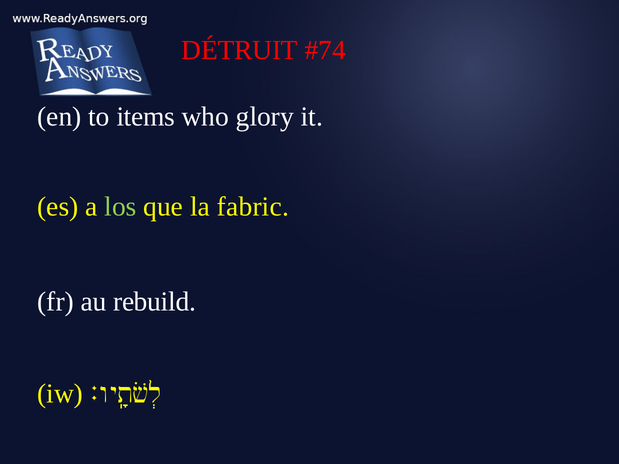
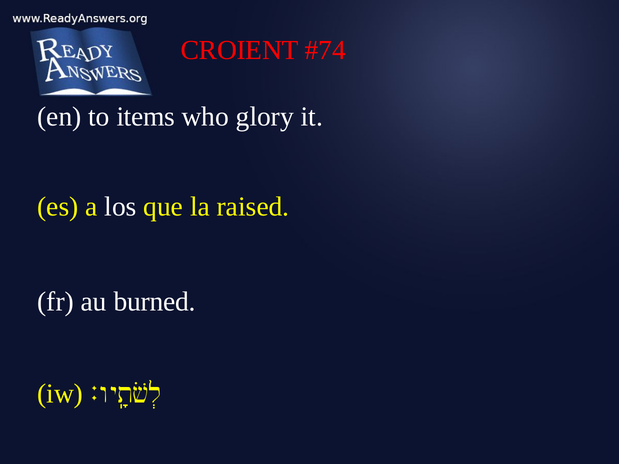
DÉTRUIT: DÉTRUIT -> CROIENT (240, 50)
los colour: light green -> white (120, 207)
fabric: fabric -> raised (253, 207)
rebuild: rebuild -> burned (155, 302)
